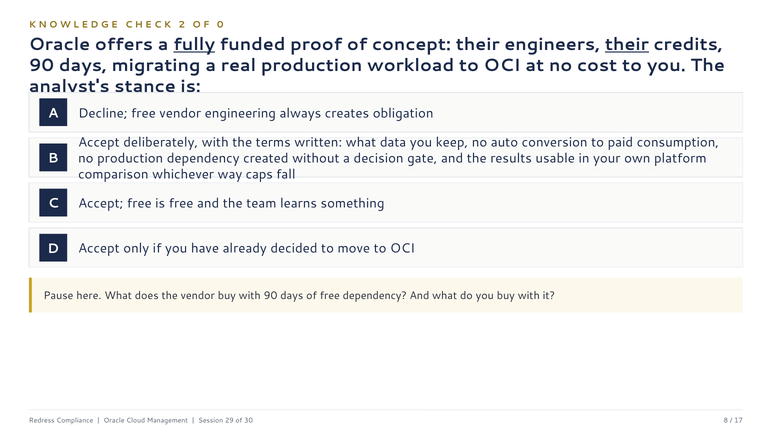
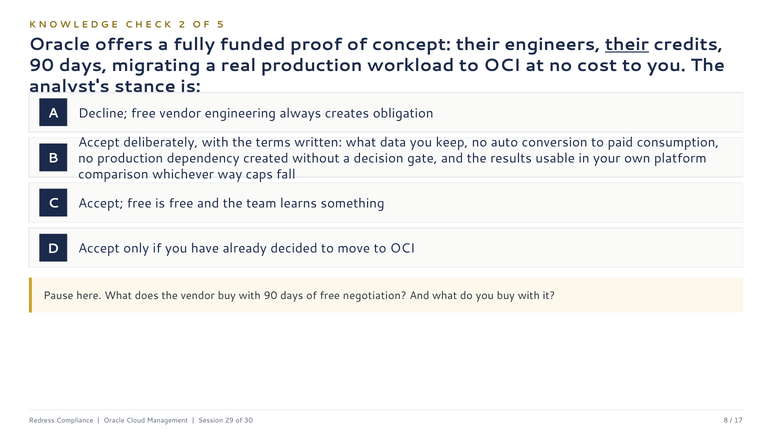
0: 0 -> 5 (220, 25)
fully underline: present -> none (194, 44)
free dependency: dependency -> negotiation (375, 296)
